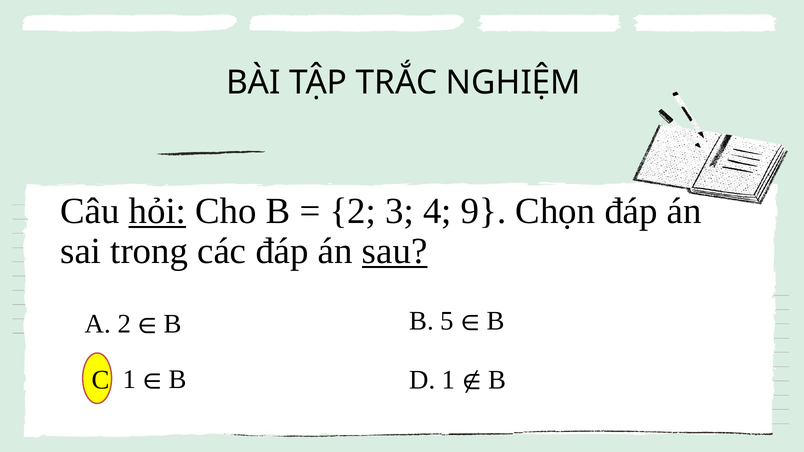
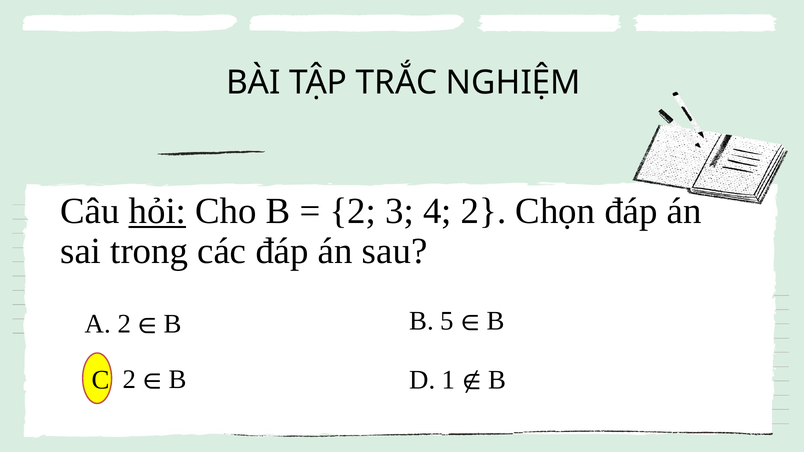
4 9: 9 -> 2 (484, 211)
sau underline: present -> none (395, 251)
1: 1 -> 2 (130, 380)
